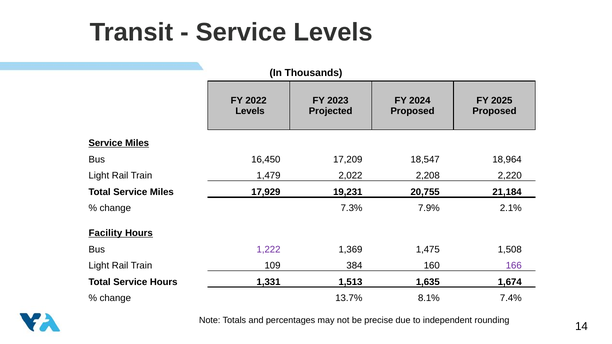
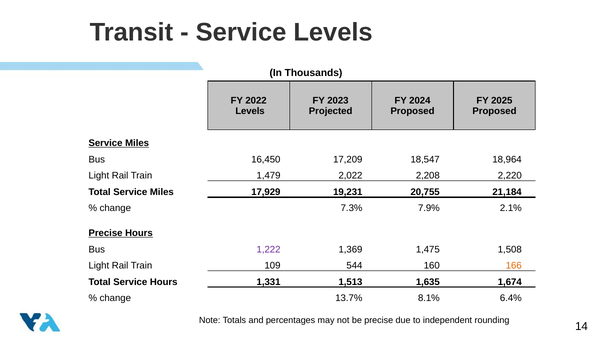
Facility: Facility -> Precise (106, 233)
384: 384 -> 544 (354, 266)
166 colour: purple -> orange (514, 266)
7.4%: 7.4% -> 6.4% (511, 298)
